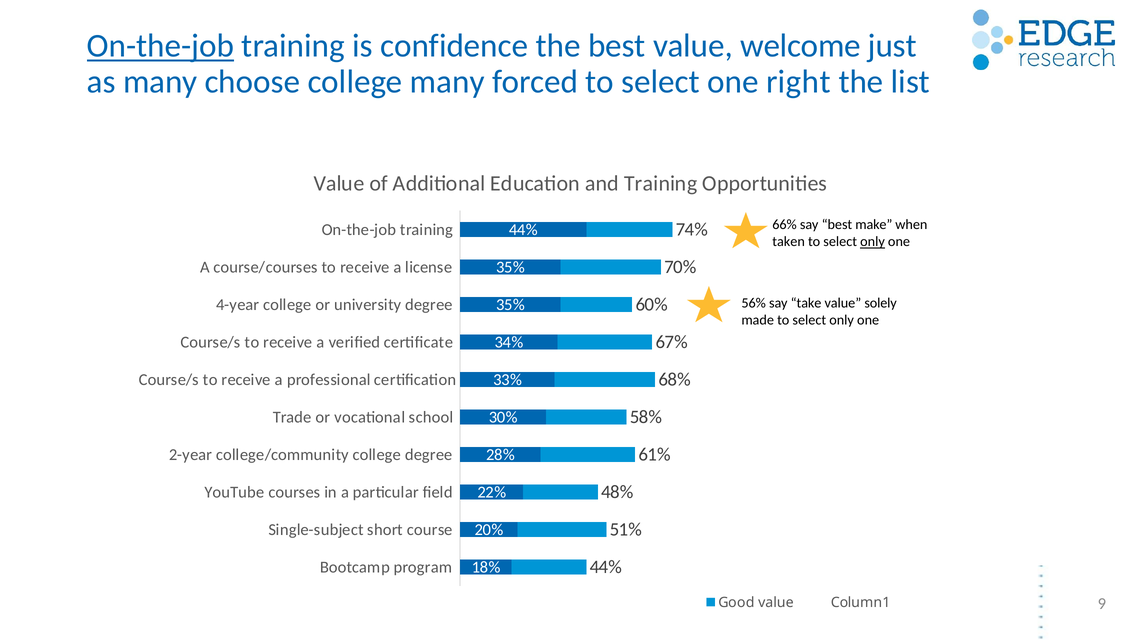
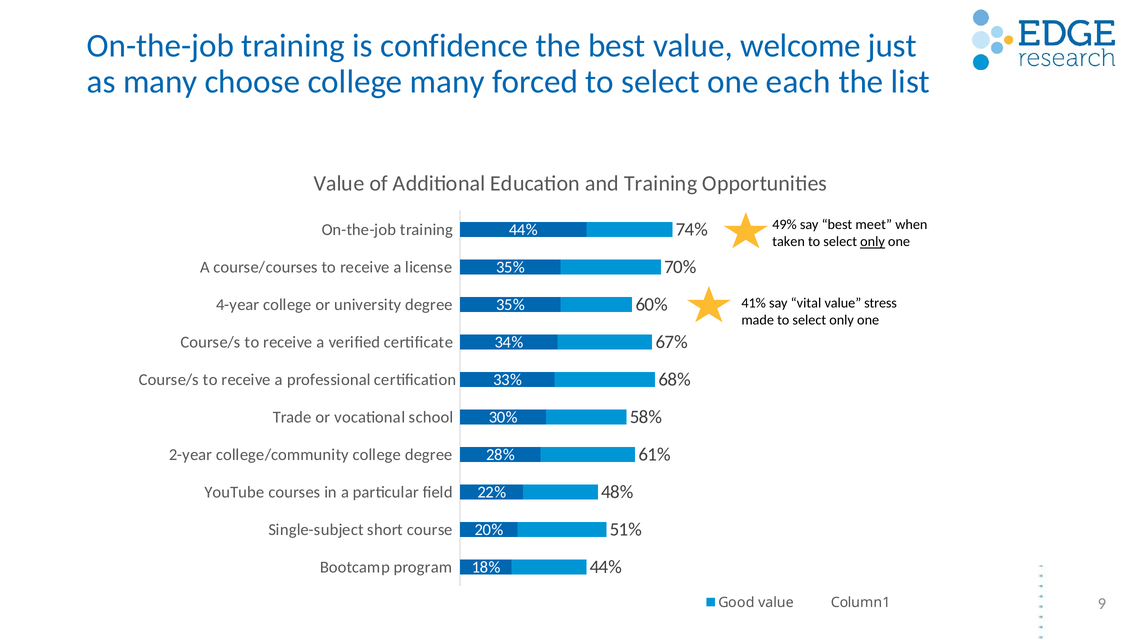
On-the-job underline: present -> none (160, 46)
right: right -> each (798, 82)
66%: 66% -> 49% (785, 225)
make: make -> meet (874, 225)
56%: 56% -> 41% (754, 303)
take: take -> vital (806, 303)
solely: solely -> stress (881, 303)
